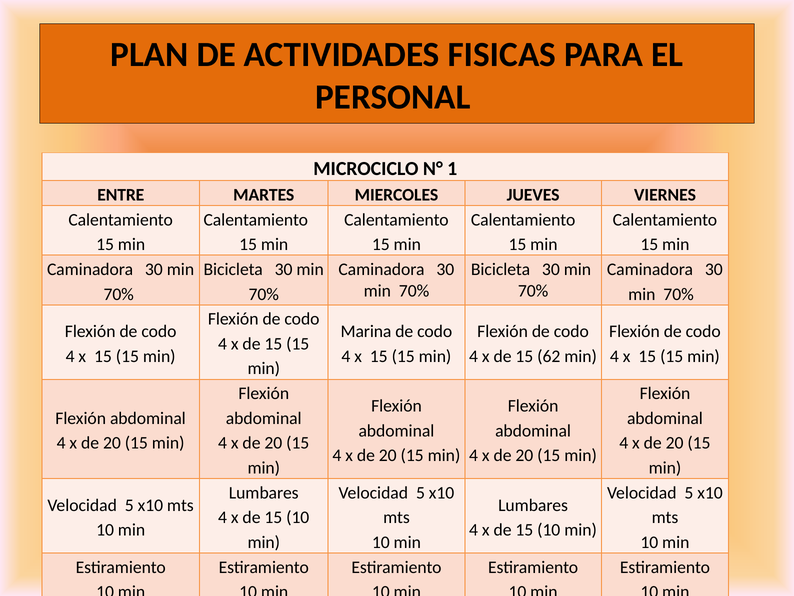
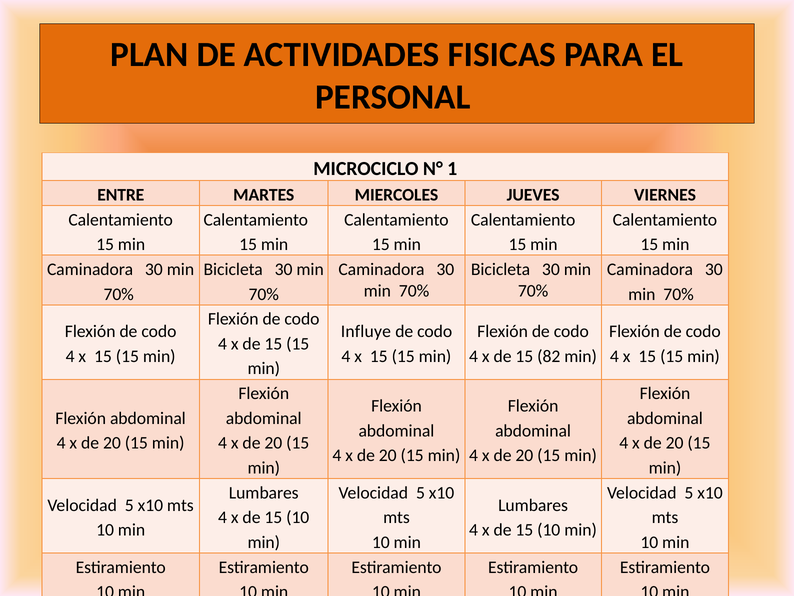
Marina: Marina -> Influye (366, 331)
62: 62 -> 82 (549, 356)
